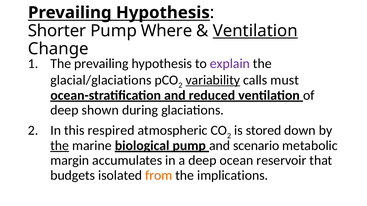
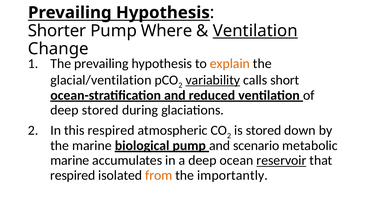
explain colour: purple -> orange (230, 64)
glacial/glaciations: glacial/glaciations -> glacial/ventilation (101, 80)
must: must -> short (285, 80)
deep shown: shown -> stored (100, 110)
the underline: present -> none (60, 146)
margin: margin -> marine (70, 161)
reservoir underline: none -> present (281, 161)
budgets: budgets -> respired (73, 176)
implications: implications -> importantly (233, 176)
